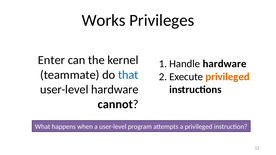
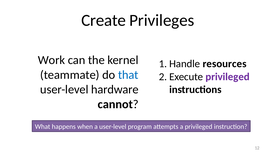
Works: Works -> Create (104, 20)
Enter: Enter -> Work (51, 60)
hardware: hardware -> resources (225, 64)
privileged colour: orange -> purple (228, 77)
